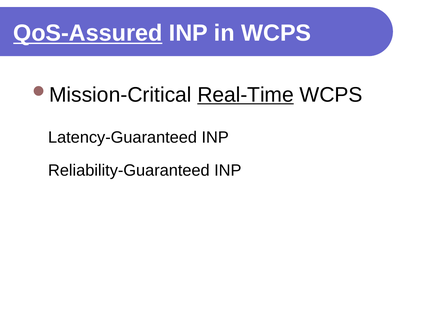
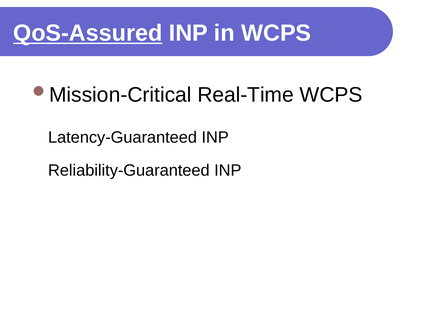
Real-Time underline: present -> none (246, 95)
